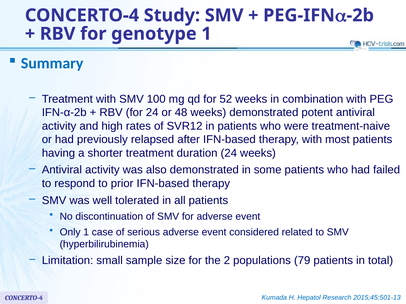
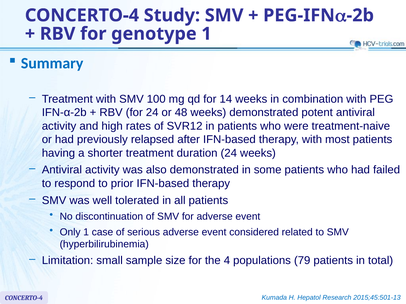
52: 52 -> 14 (226, 99)
2: 2 -> 4 (227, 261)
